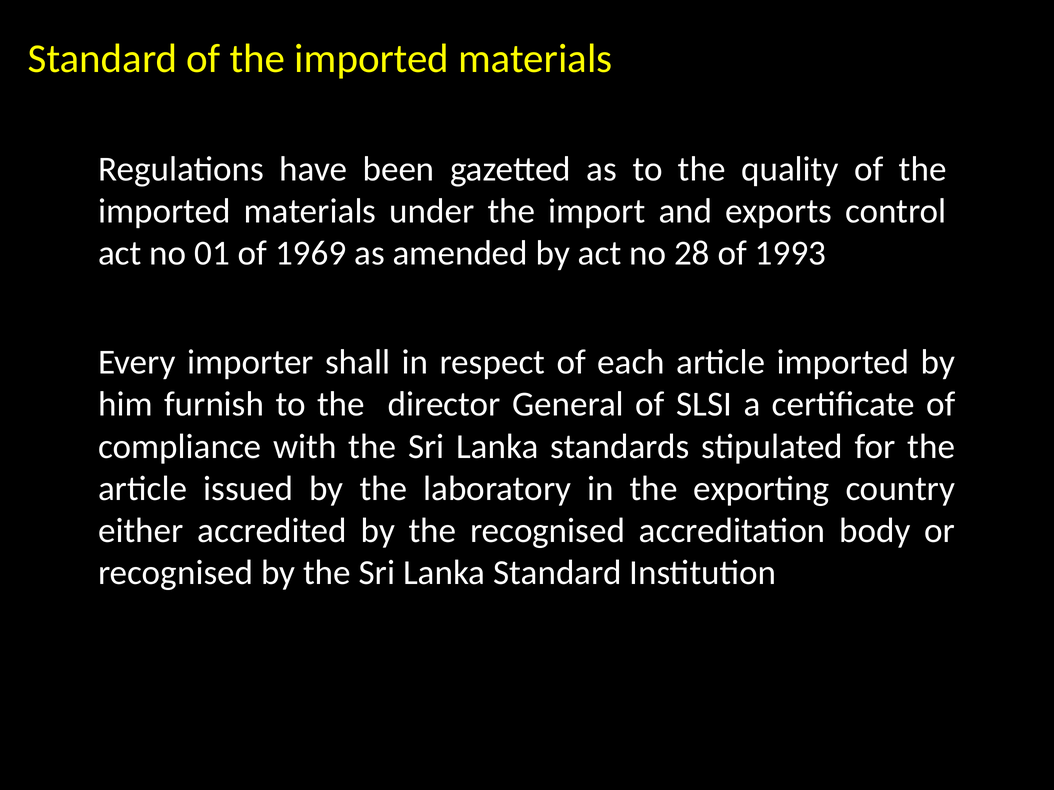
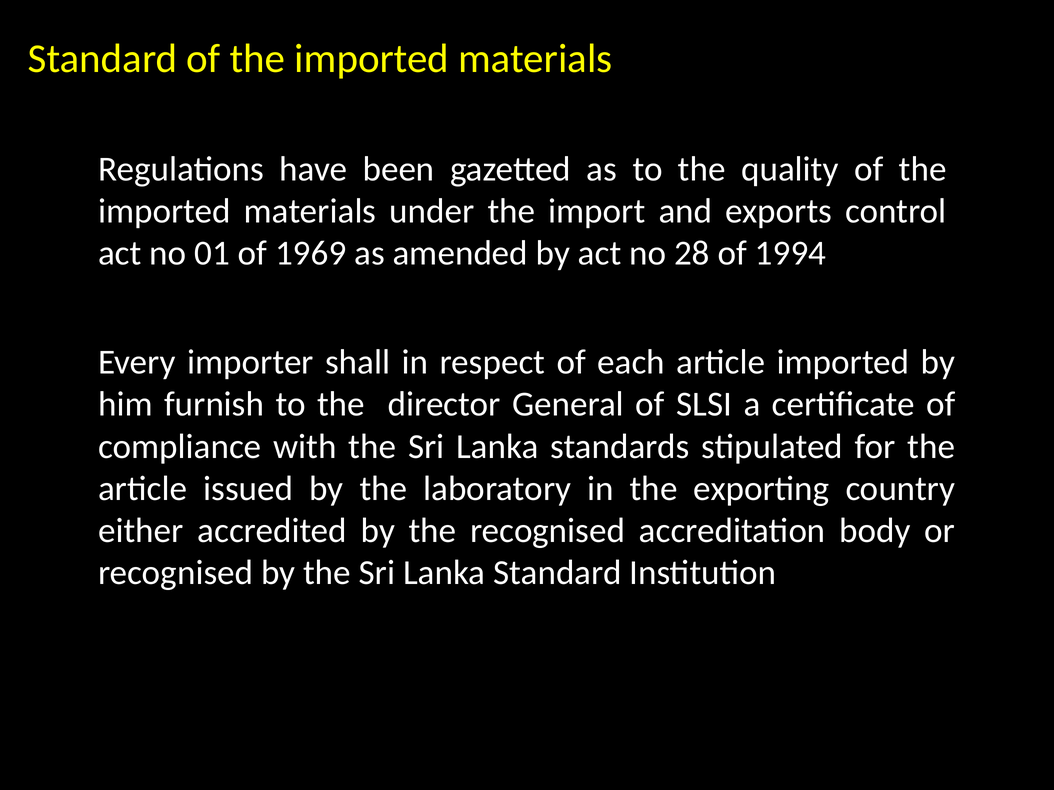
1993: 1993 -> 1994 (790, 254)
